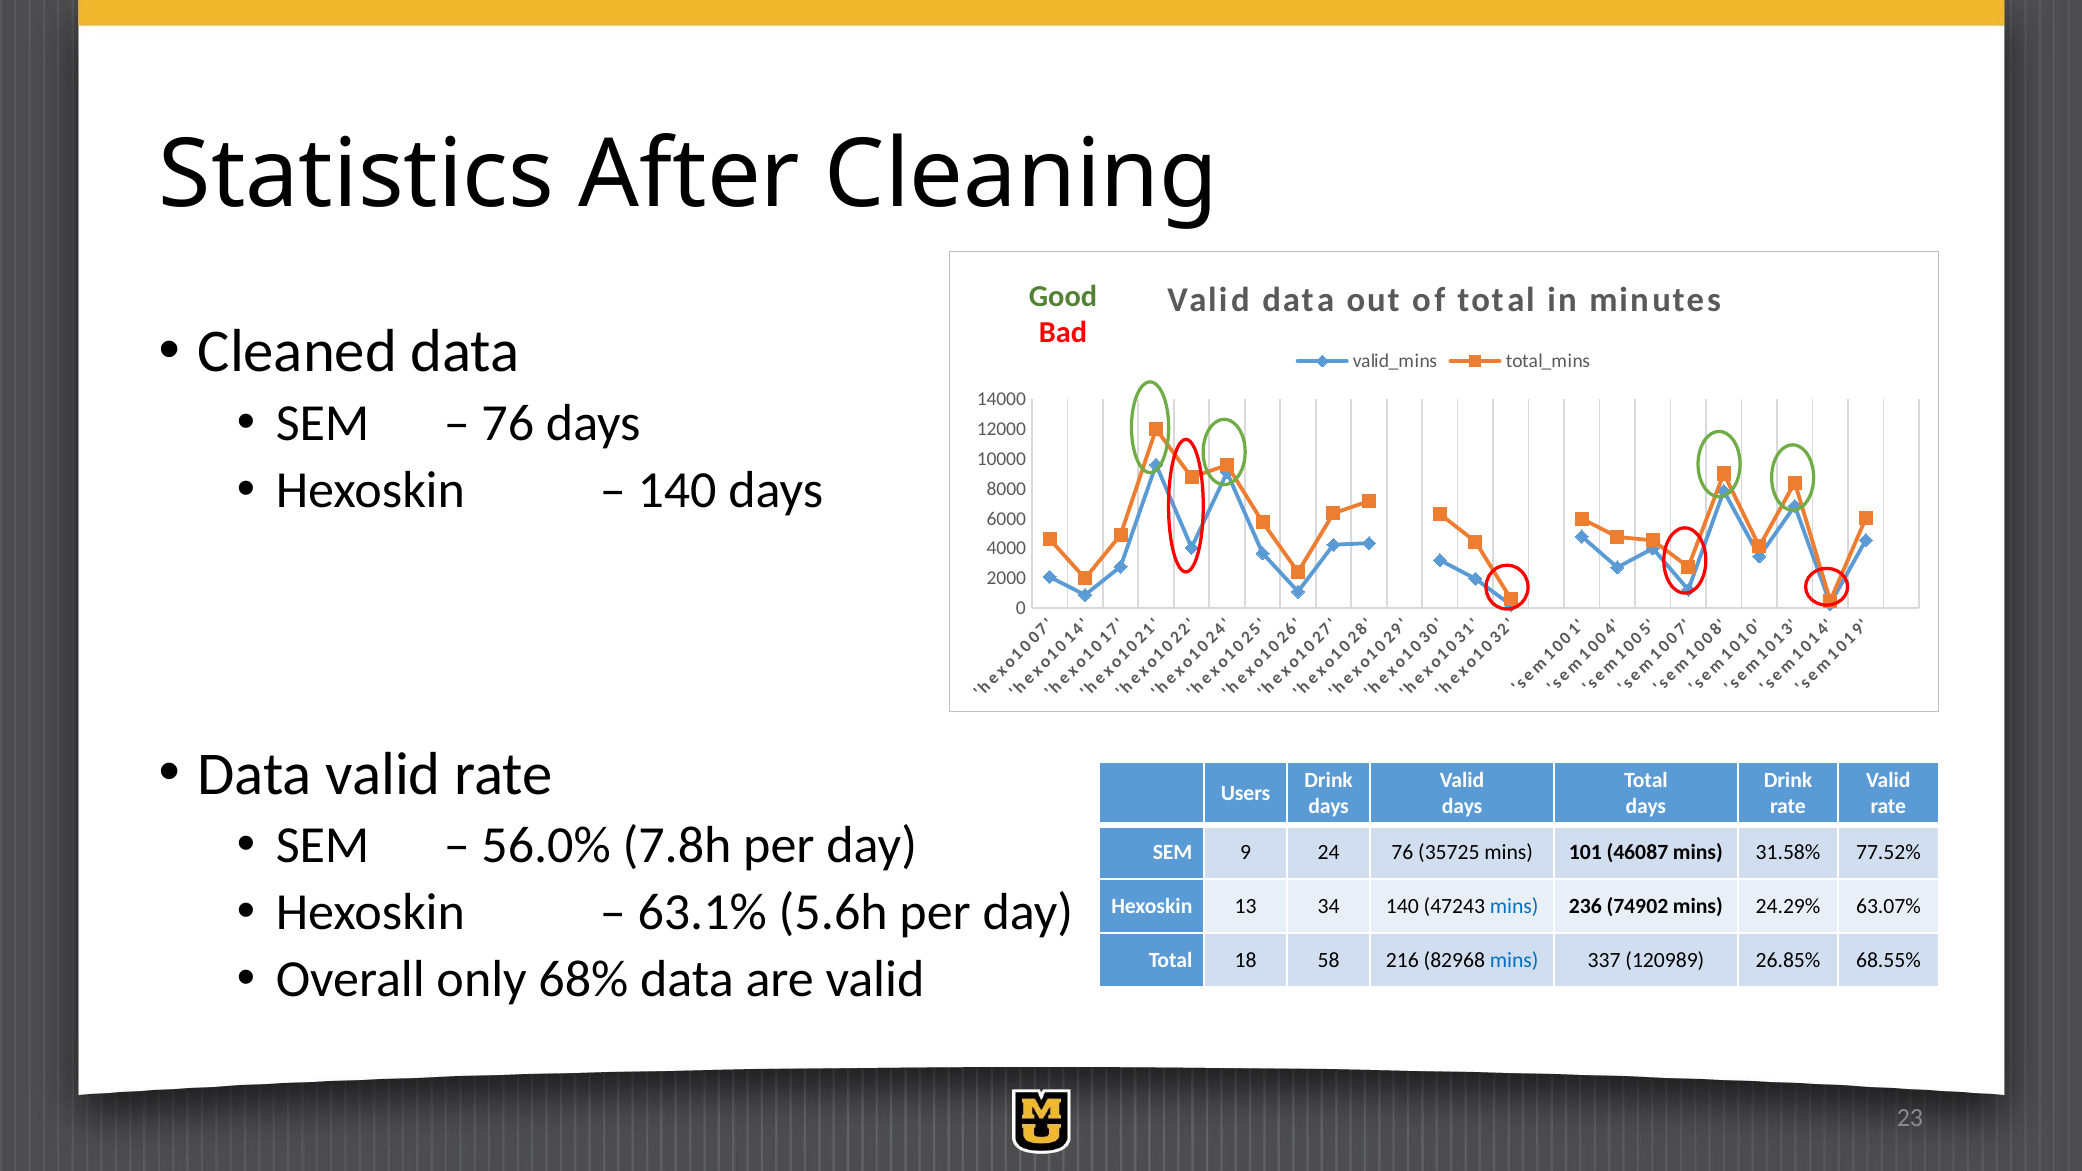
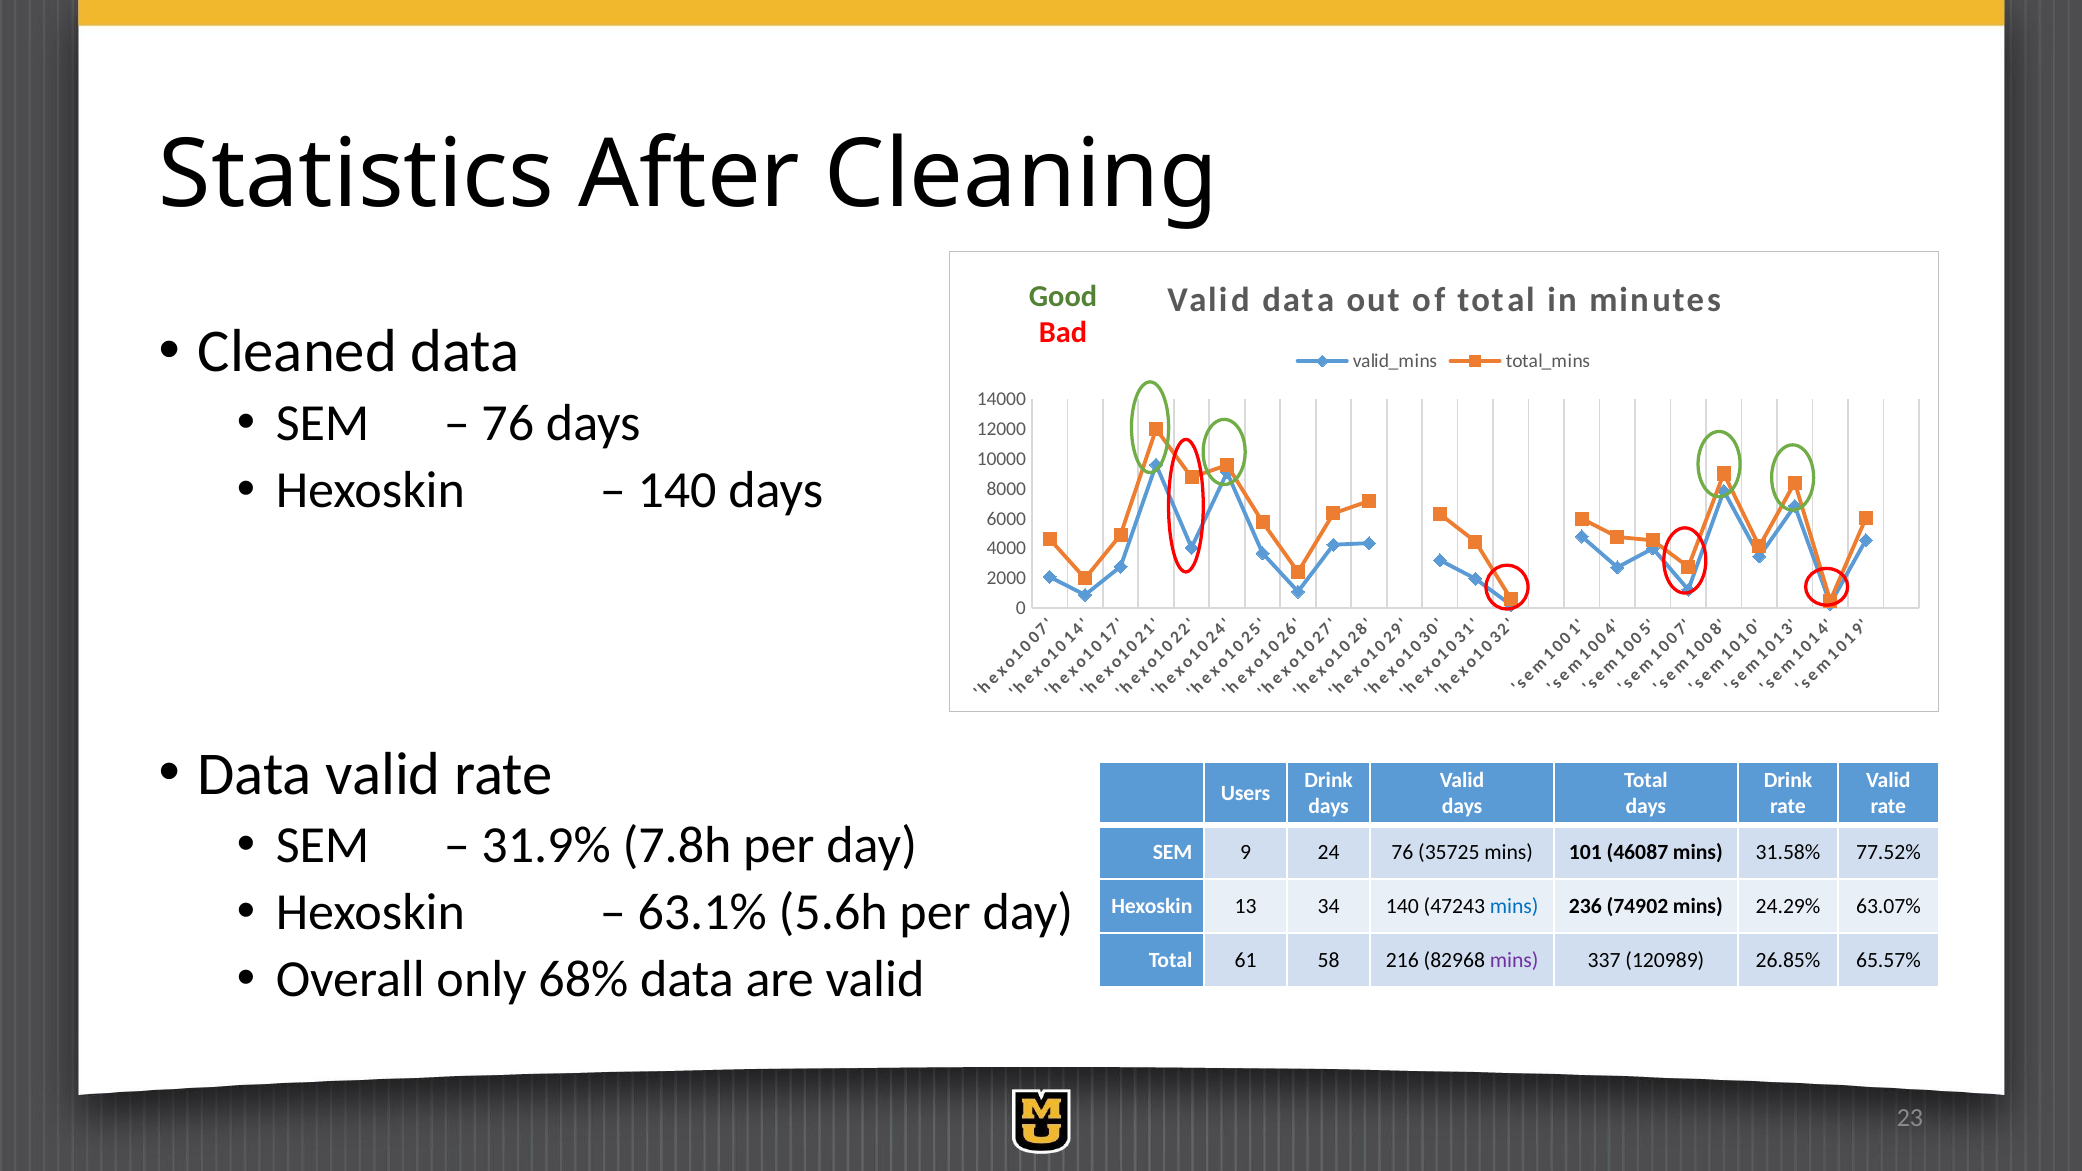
56.0%: 56.0% -> 31.9% (546, 846)
18: 18 -> 61 (1246, 961)
mins colour: blue -> purple (1514, 961)
68.55%: 68.55% -> 65.57% (1888, 961)
